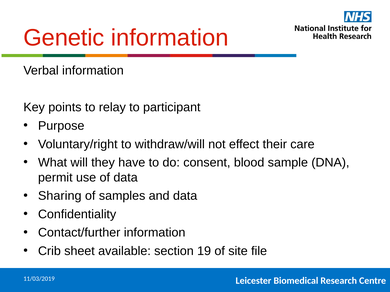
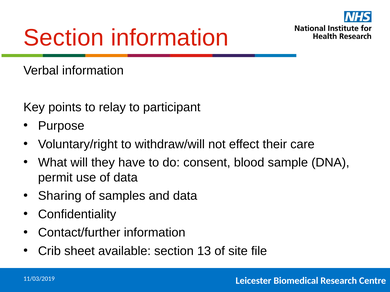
Genetic: Genetic -> Section (64, 38)
19: 19 -> 13 (204, 251)
